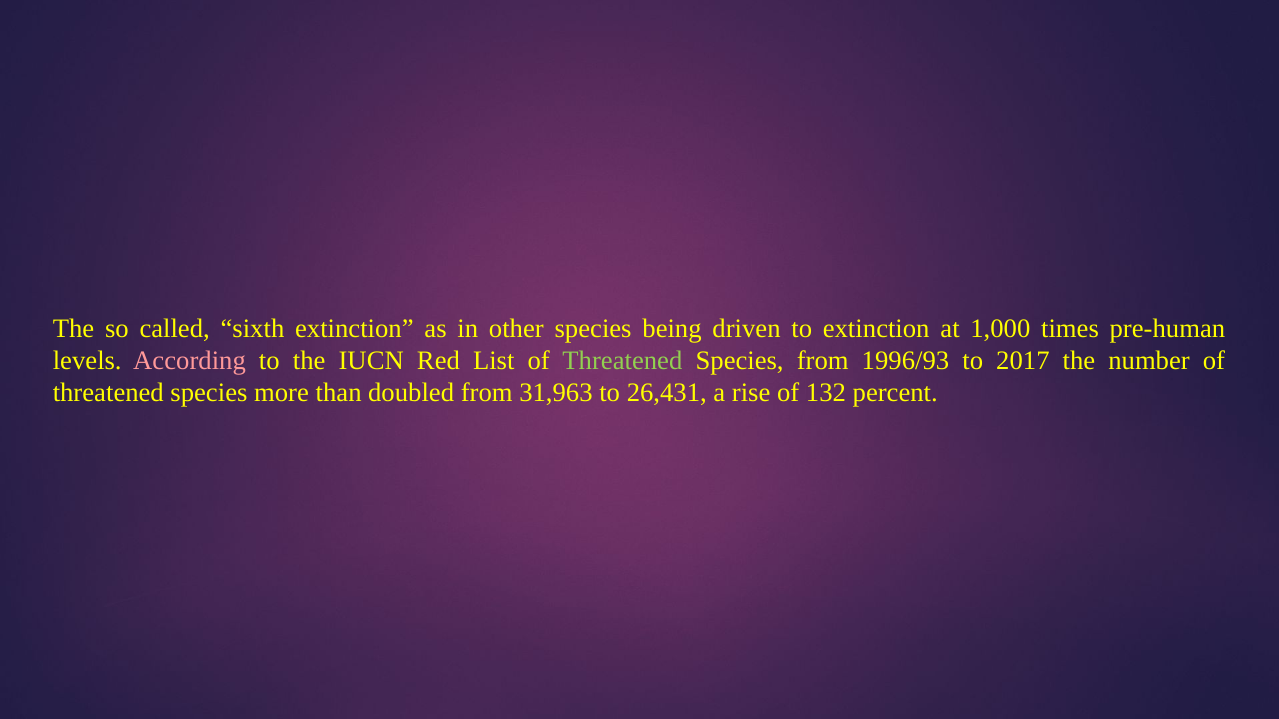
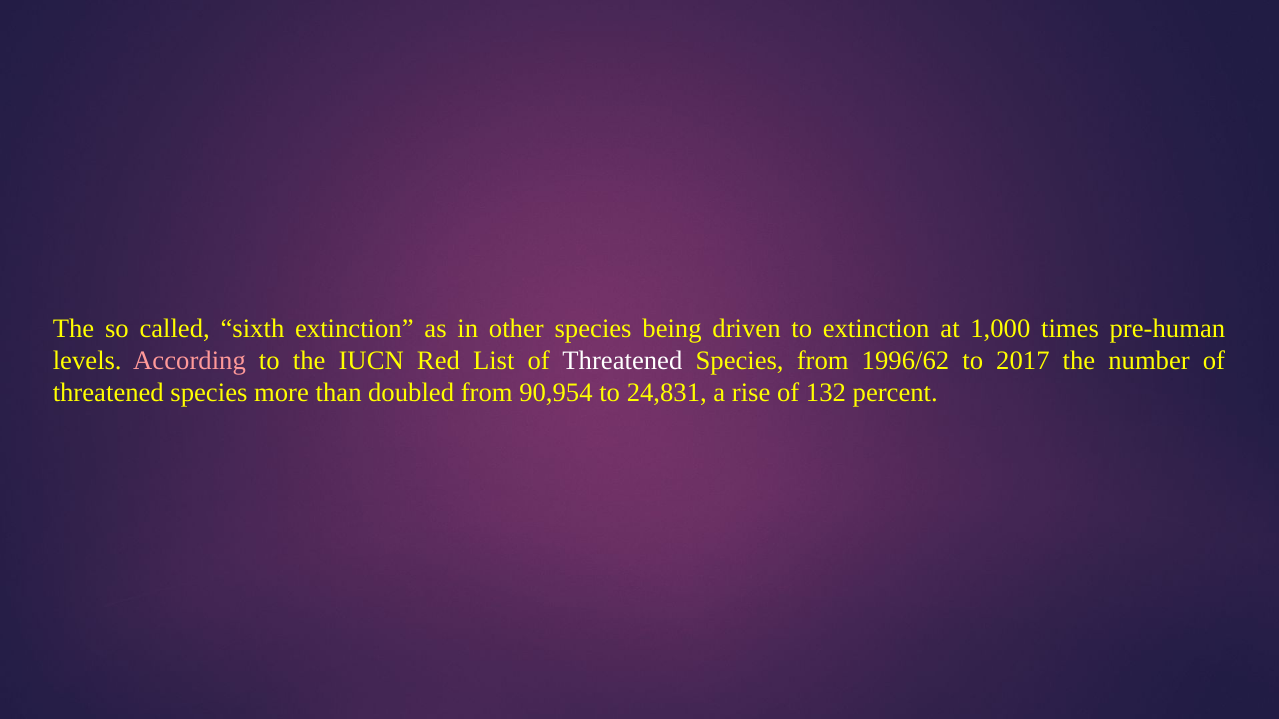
Threatened colour: light green -> white (622, 361)
1996/93: 1996/93 -> 1996/62 (905, 361)
31,963: 31,963 -> 90,954 (556, 393)
26,431: 26,431 -> 24,831 (667, 393)
